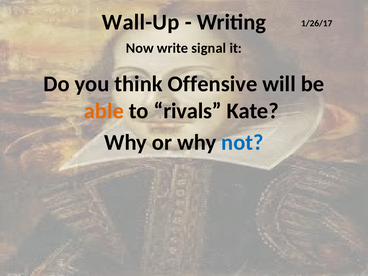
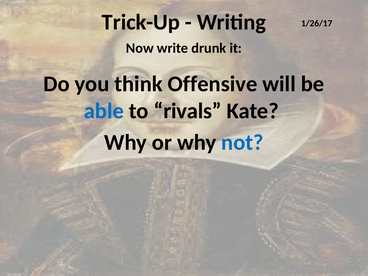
Wall-Up: Wall-Up -> Trick-Up (141, 22)
signal: signal -> drunk (209, 48)
able colour: orange -> blue (104, 111)
